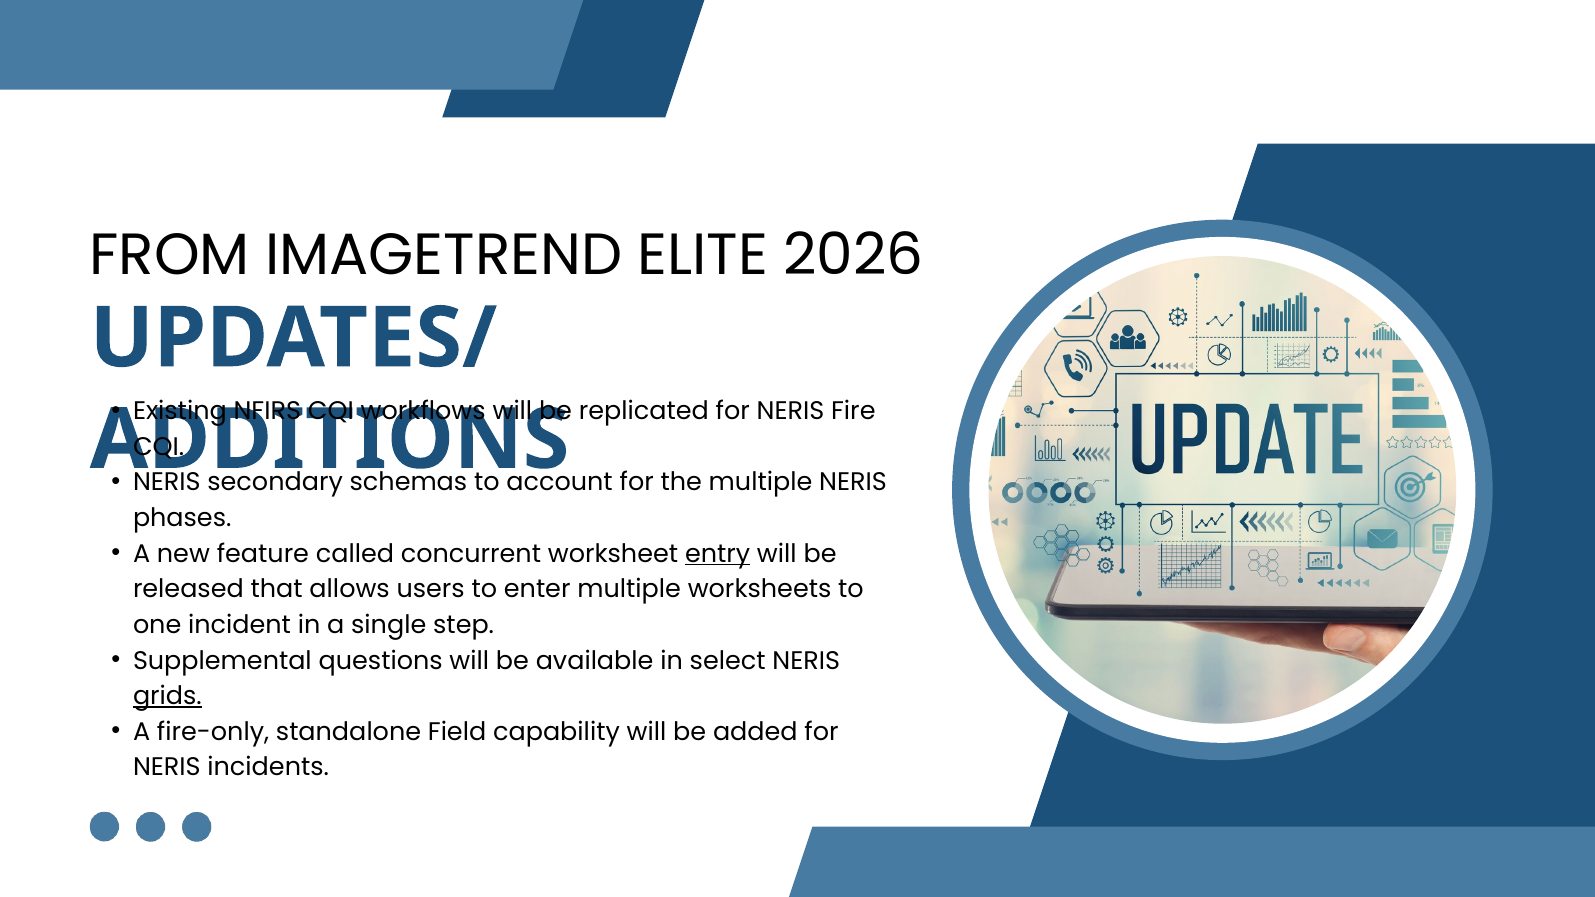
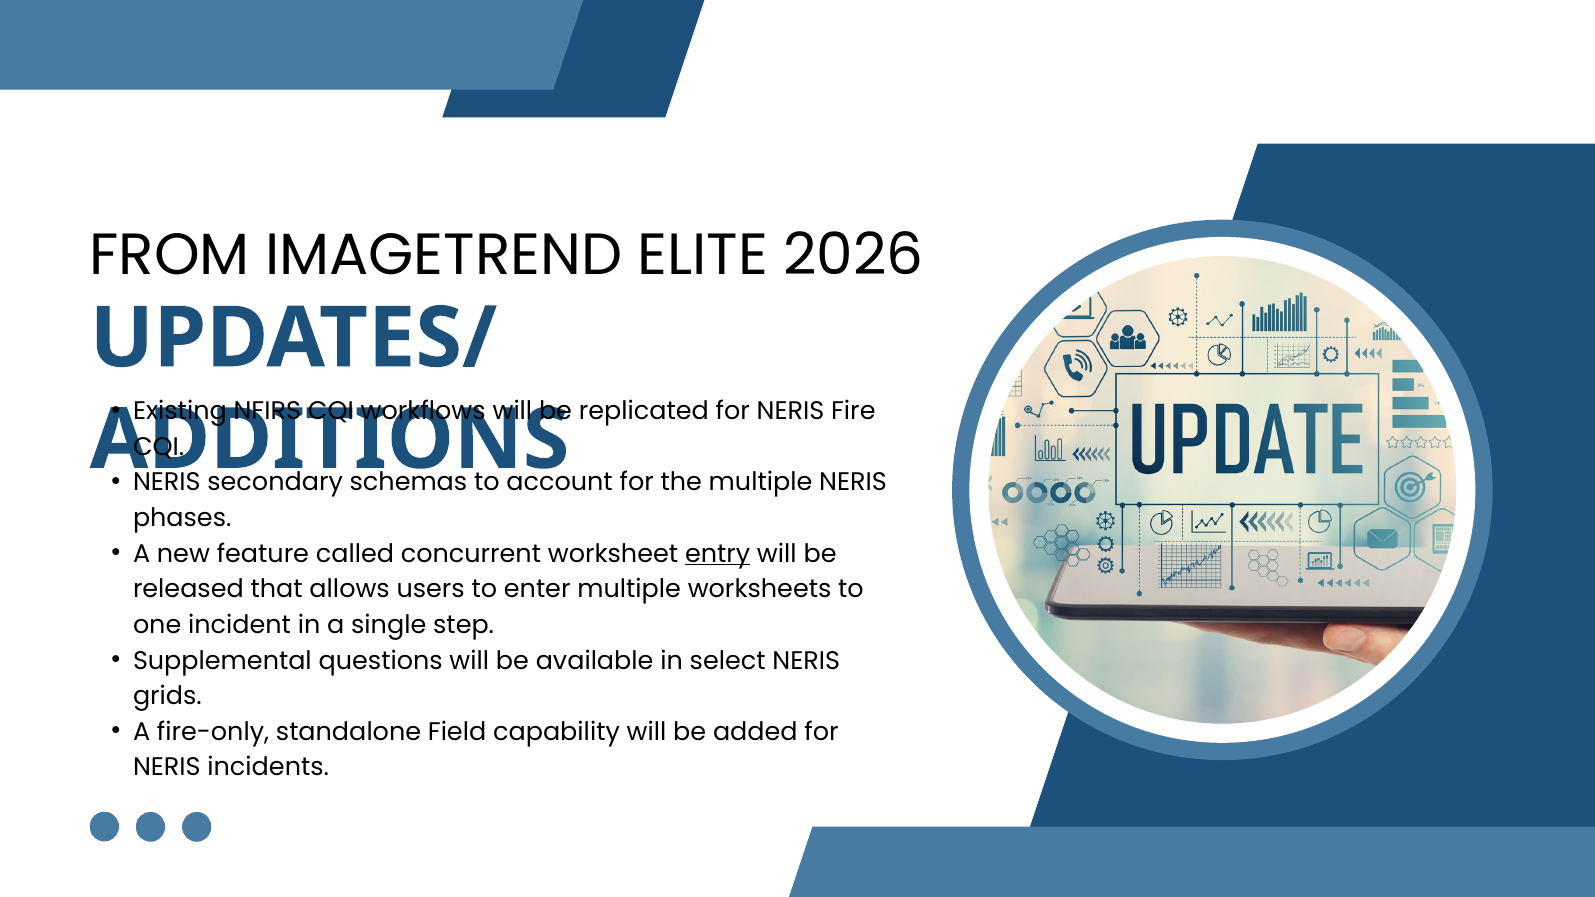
grids underline: present -> none (167, 696)
